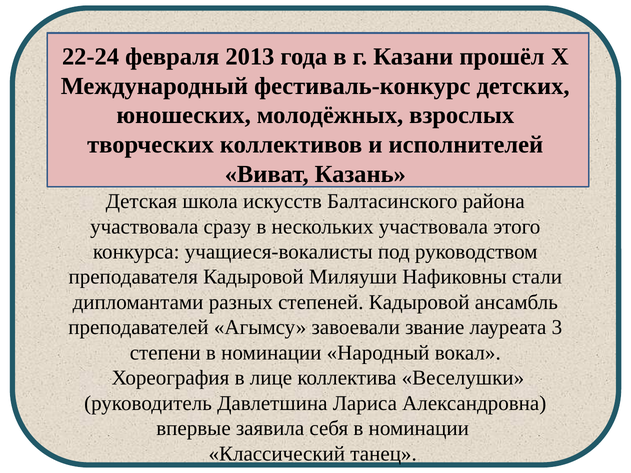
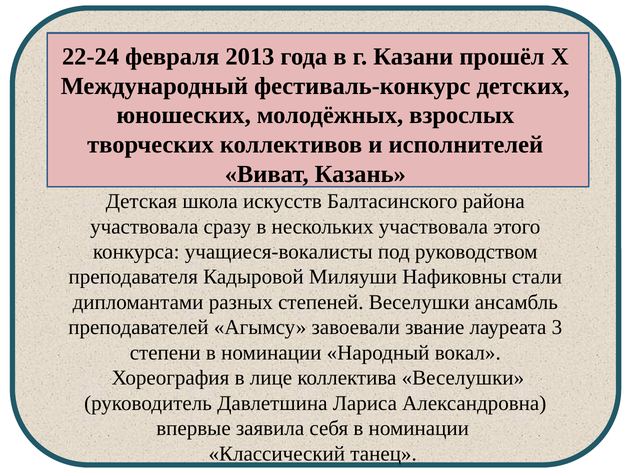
степеней Кадыровой: Кадыровой -> Веселушки (419, 302)
